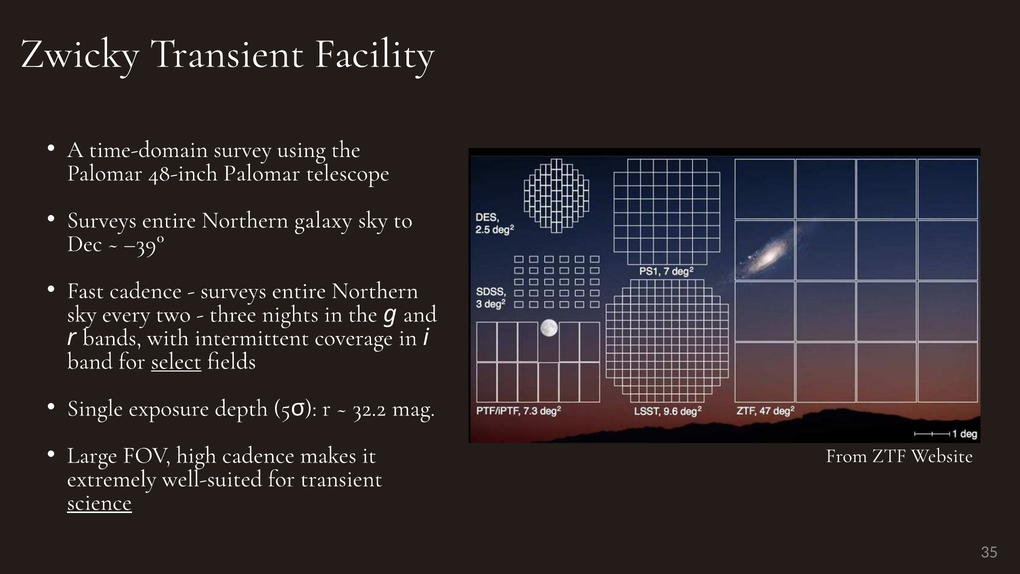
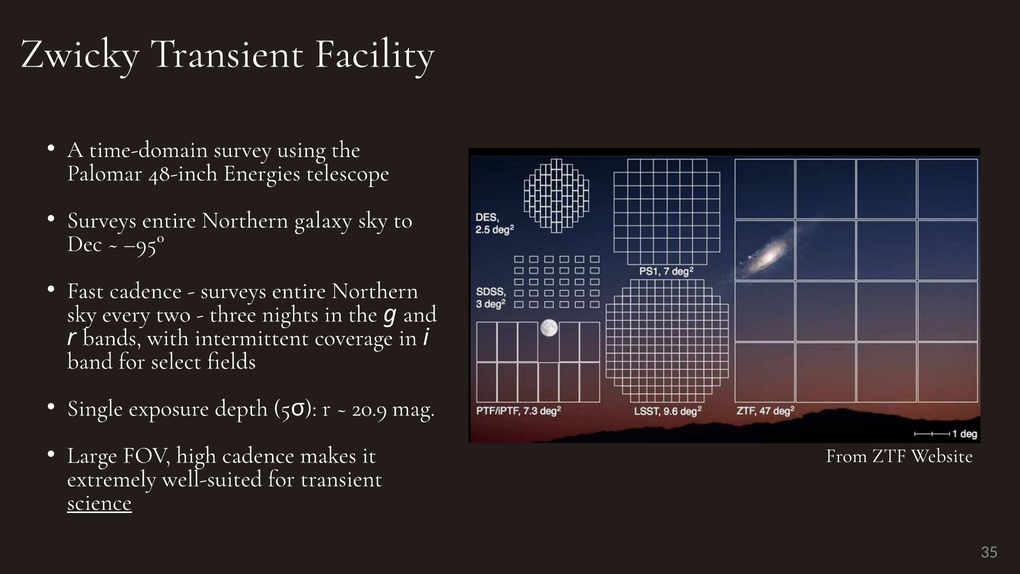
48-inch Palomar: Palomar -> Energies (262, 173)
–39°: –39° -> –95° (144, 243)
select underline: present -> none (176, 361)
32.2: 32.2 -> 20.9 (369, 408)
